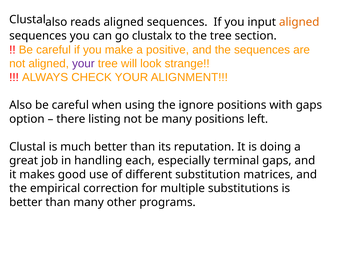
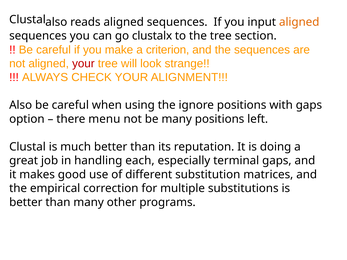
positive: positive -> criterion (168, 50)
your colour: purple -> red (83, 64)
listing: listing -> menu (104, 119)
